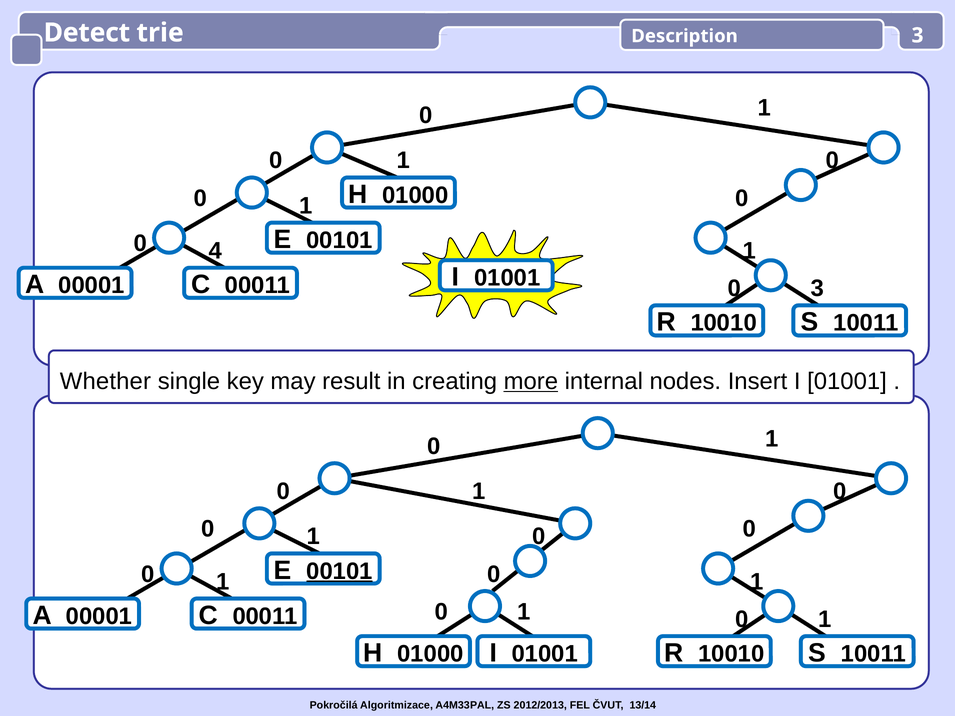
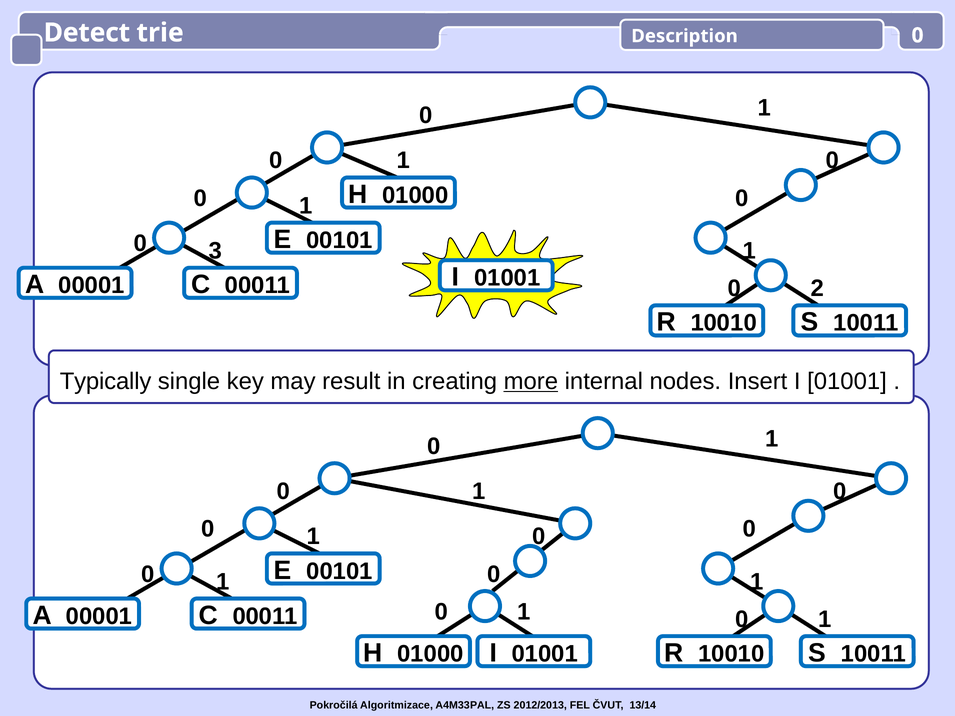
Description 3: 3 -> 0 (918, 35)
4: 4 -> 3 (216, 251)
0 3: 3 -> 2 (817, 289)
Whether: Whether -> Typically (106, 381)
00101 underline: present -> none (339, 571)
